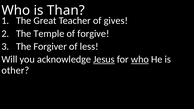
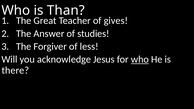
Temple: Temple -> Answer (49, 34)
forgive: forgive -> studies (93, 34)
Jesus underline: present -> none (104, 59)
other: other -> there (15, 70)
